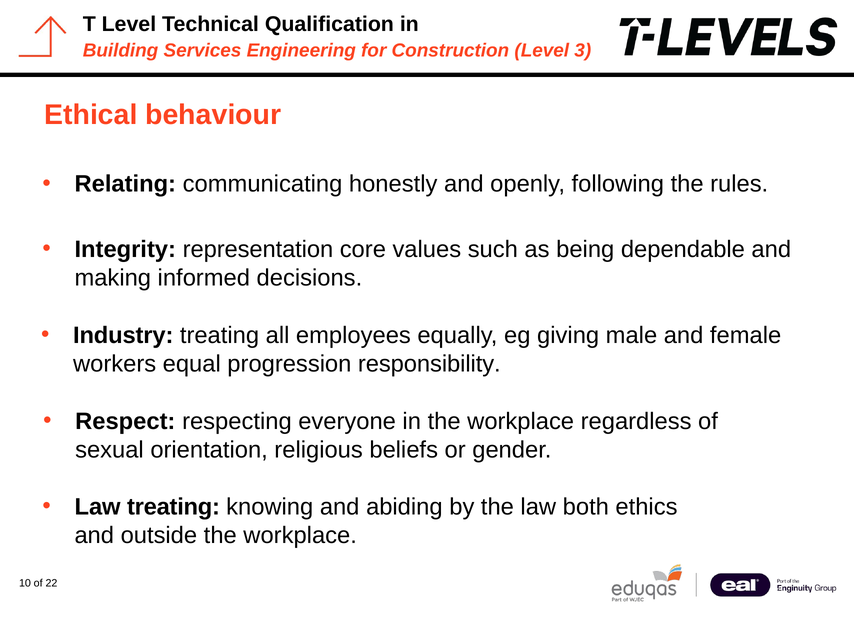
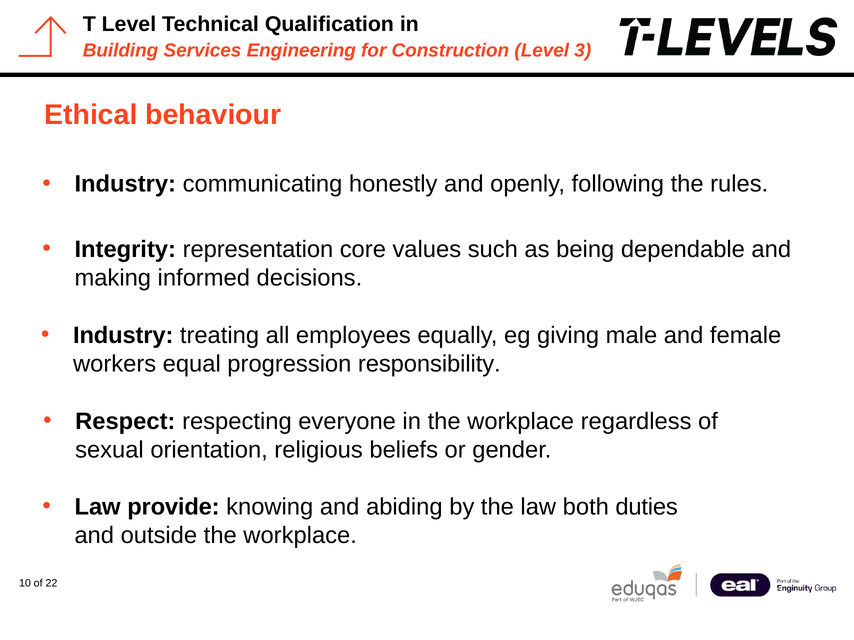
Relating: Relating -> Industry (125, 184)
Law treating: treating -> provide (173, 507)
ethics: ethics -> duties (647, 507)
